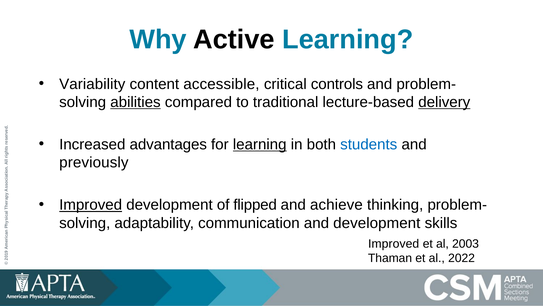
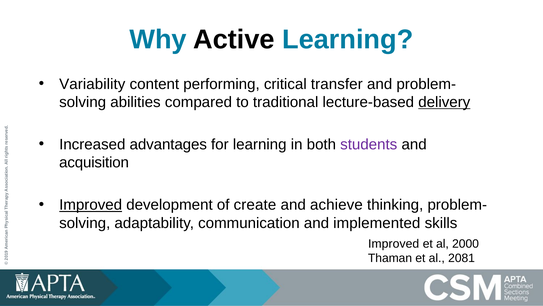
accessible: accessible -> performing (221, 84)
controls: controls -> transfer (337, 84)
abilities underline: present -> none (135, 102)
learning underline: present -> none (260, 144)
students colour: blue -> purple (369, 144)
previously: previously -> acquisition (94, 162)
flipped: flipped -> create (255, 205)
and development: development -> implemented (377, 223)
2003: 2003 -> 2000 (466, 243)
2022: 2022 -> 2081 (462, 258)
